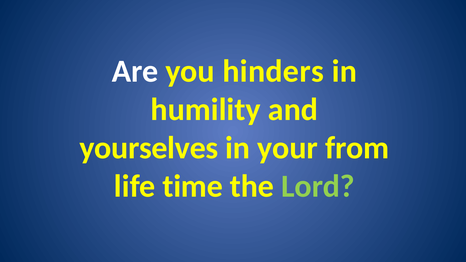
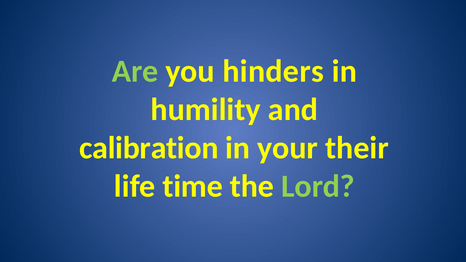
Are colour: white -> light green (135, 71)
yourselves: yourselves -> calibration (149, 148)
from: from -> their (357, 148)
